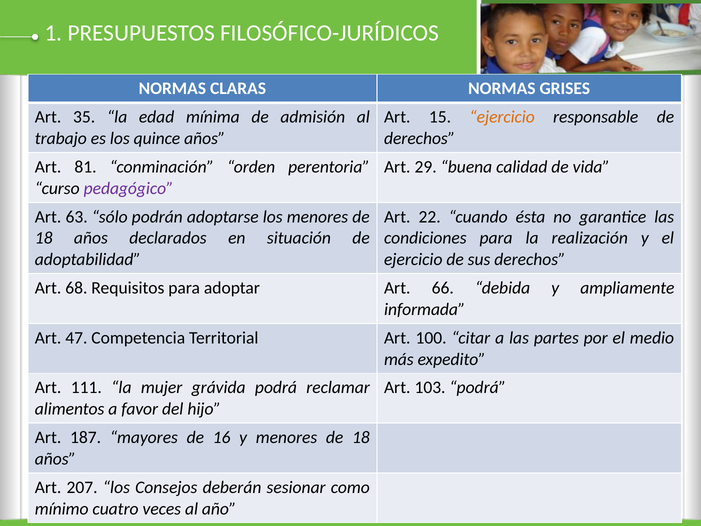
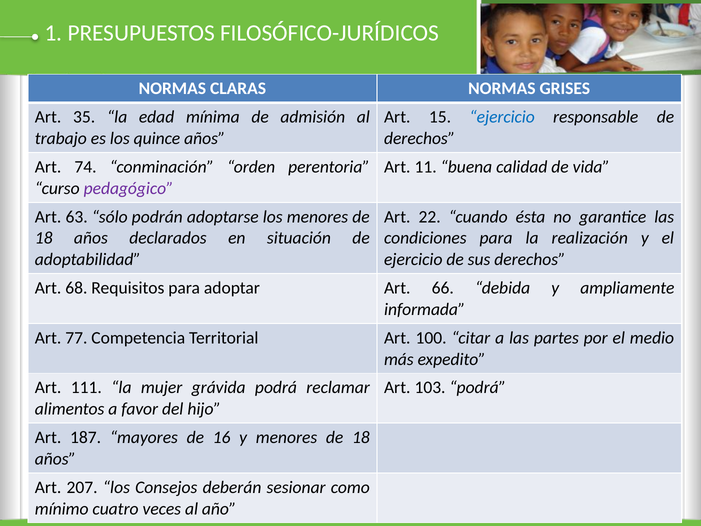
ejercicio colour: orange -> blue (502, 117)
81: 81 -> 74 (86, 167)
29: 29 -> 11 (426, 167)
47: 47 -> 77 (76, 338)
